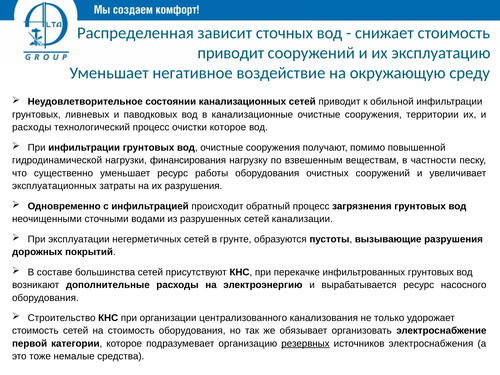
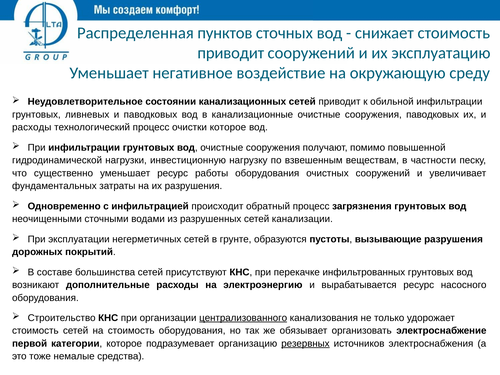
зависит: зависит -> пунктов (225, 33)
сооружения территории: территории -> паводковых (433, 115)
финансирования: финансирования -> инвестиционную (188, 160)
эксплуатационных: эксплуатационных -> фундаментальных (54, 186)
централизованного underline: none -> present (243, 318)
